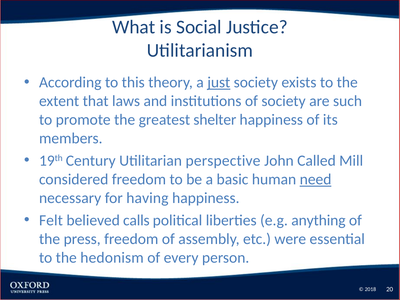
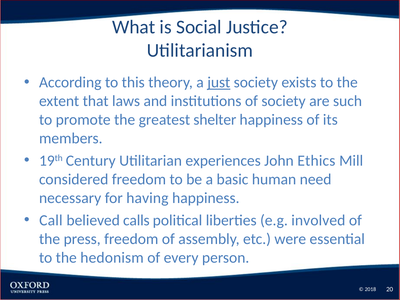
perspective: perspective -> experiences (223, 161)
Called: Called -> Ethics (316, 161)
need underline: present -> none (316, 179)
Felt: Felt -> Call (51, 220)
anything: anything -> involved (318, 220)
